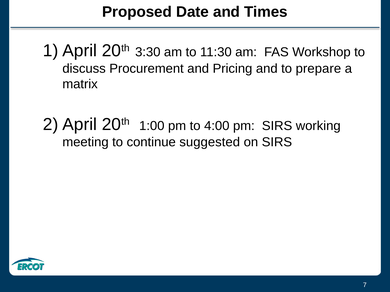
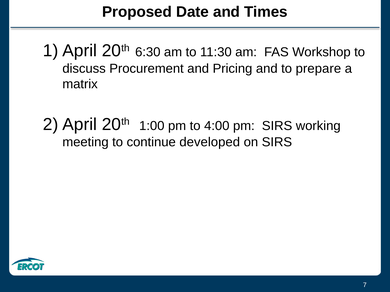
3:30: 3:30 -> 6:30 (148, 52)
suggested: suggested -> developed (210, 142)
